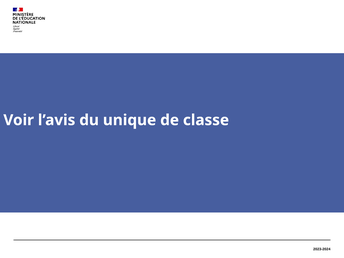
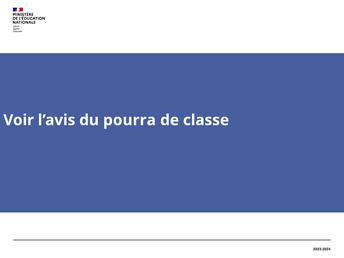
unique: unique -> pourra (129, 120)
